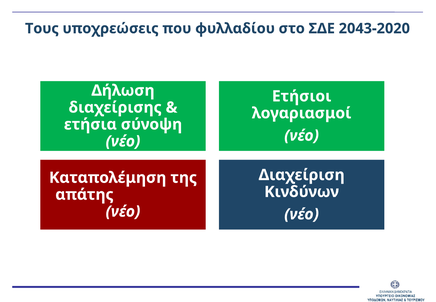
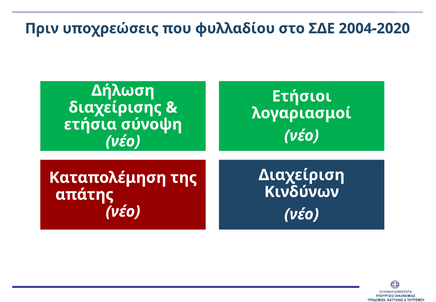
Τους: Τους -> Πριν (42, 28)
2043-2020: 2043-2020 -> 2004-2020 (374, 28)
